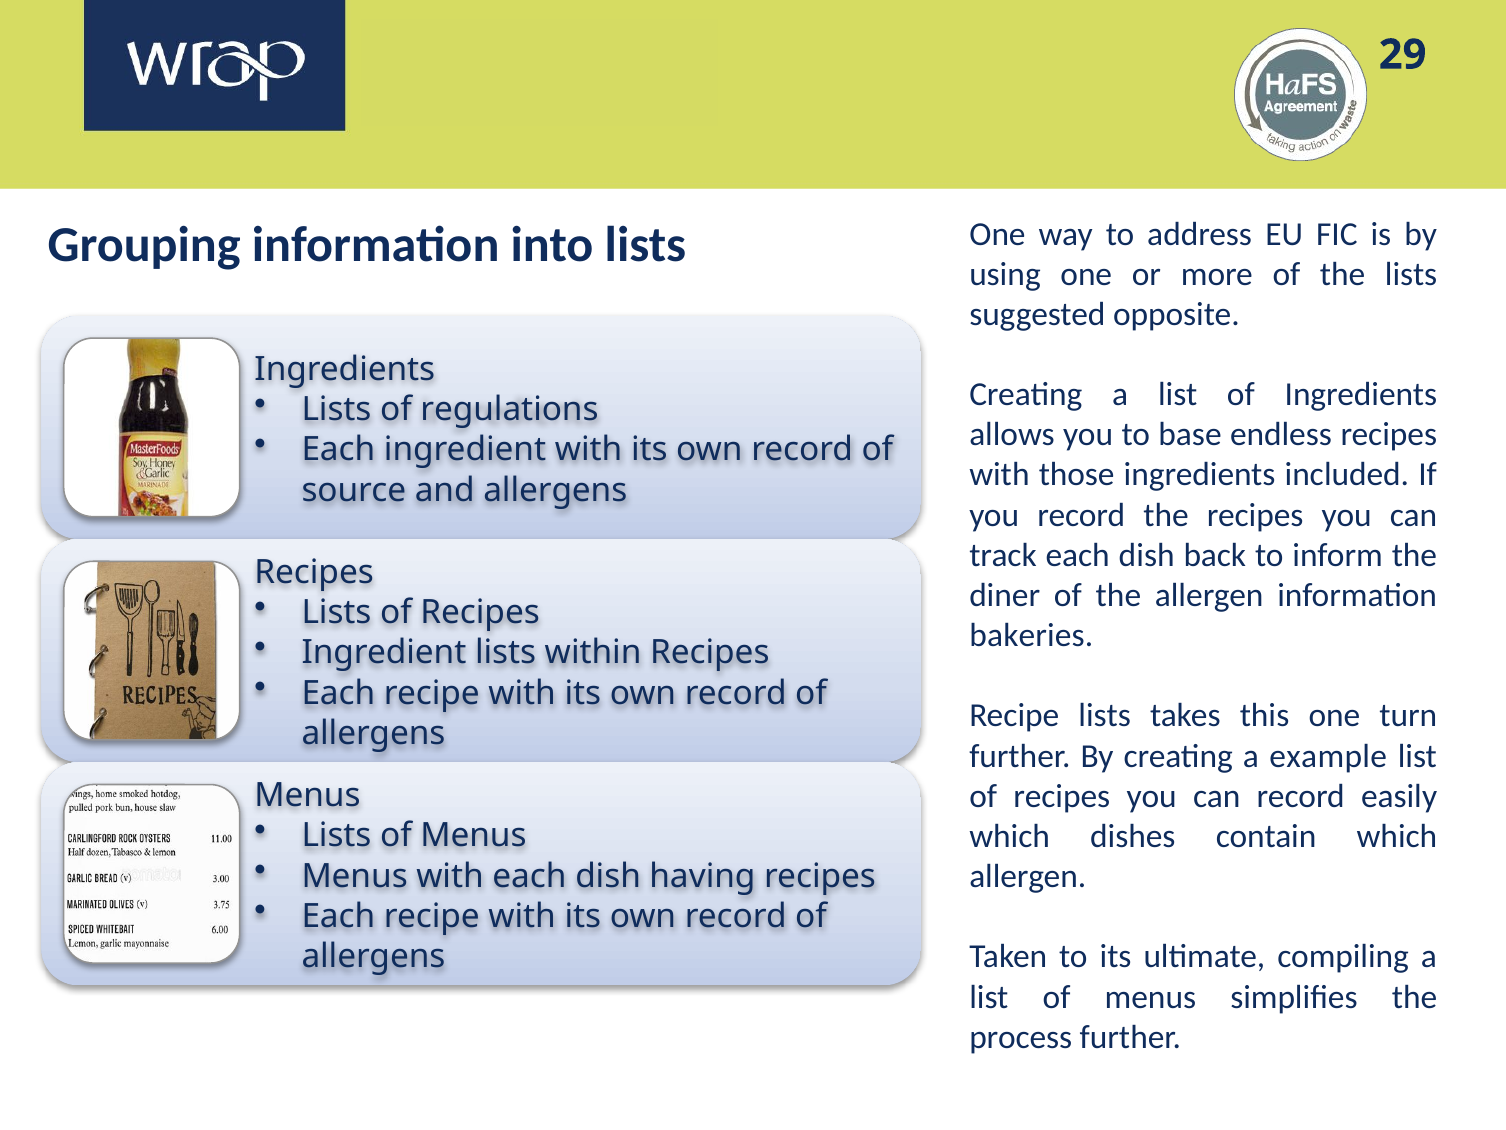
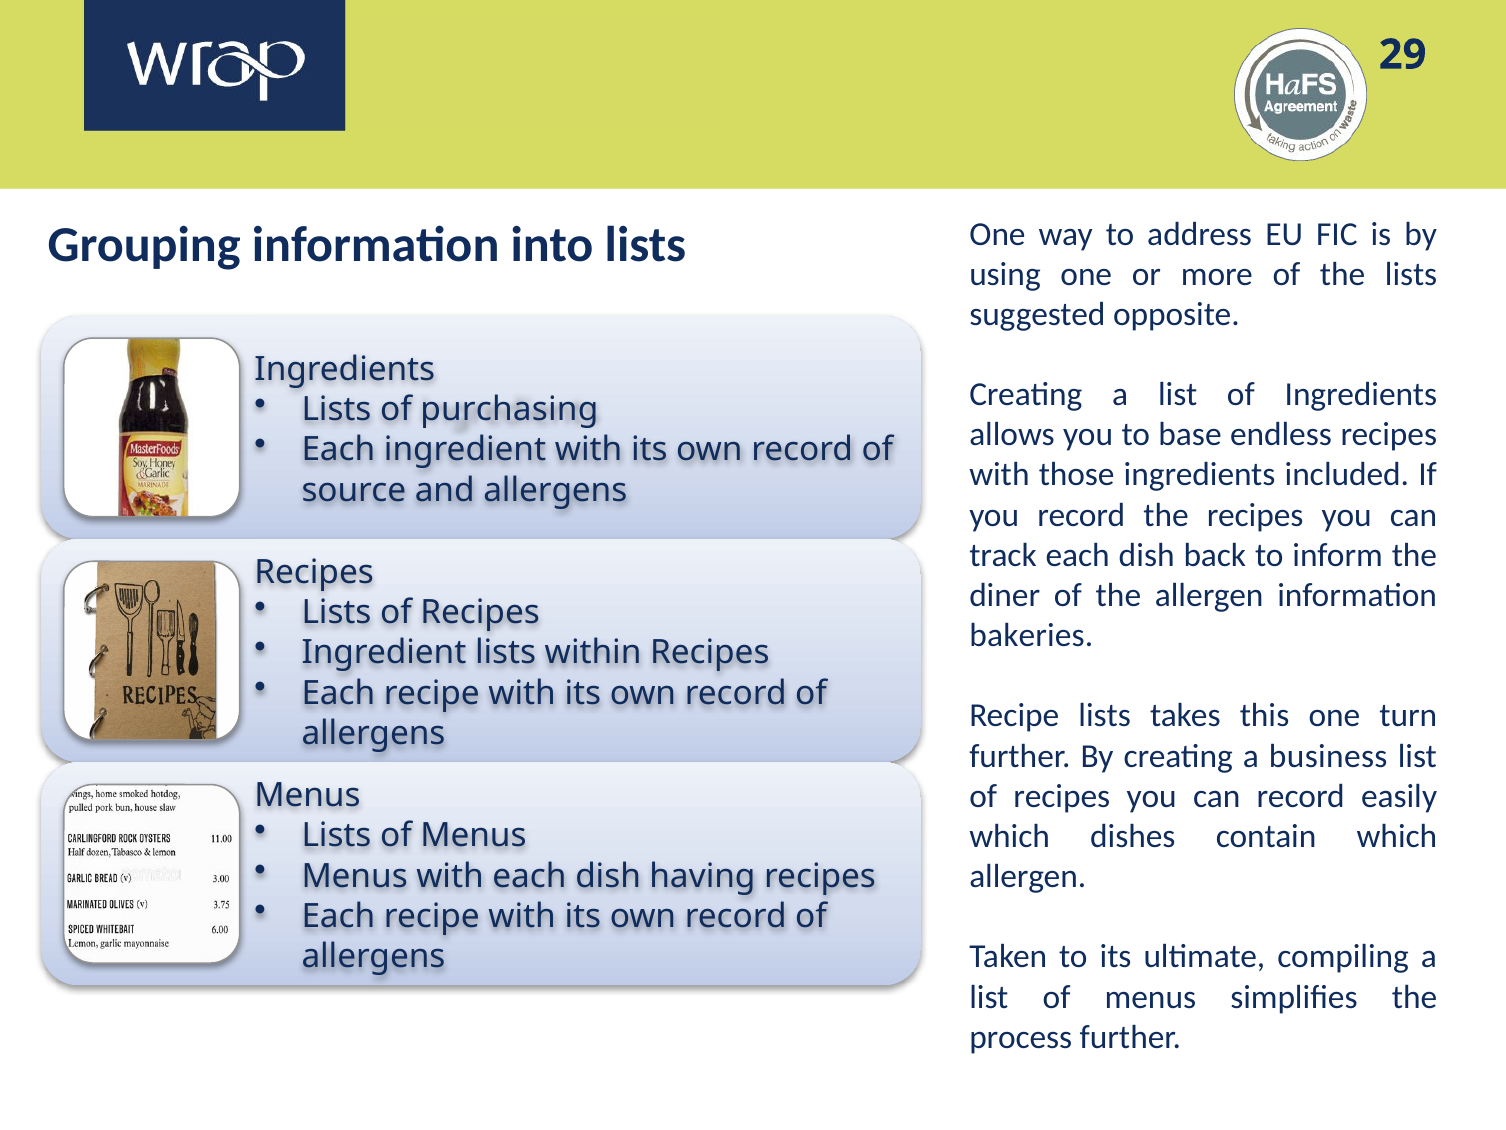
regulations: regulations -> purchasing (509, 410)
example: example -> business (1328, 756)
